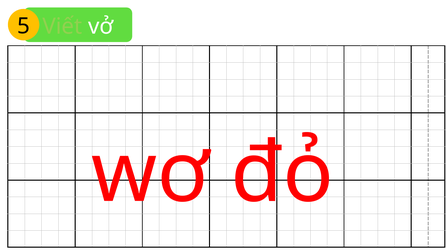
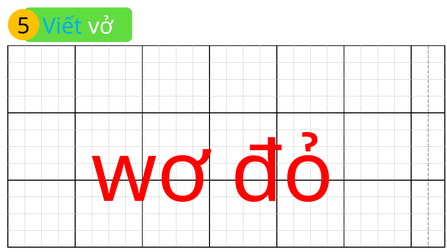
Viết colour: light green -> light blue (62, 26)
